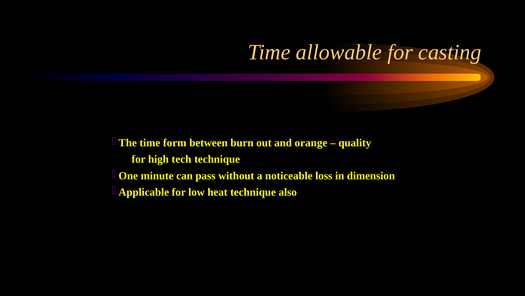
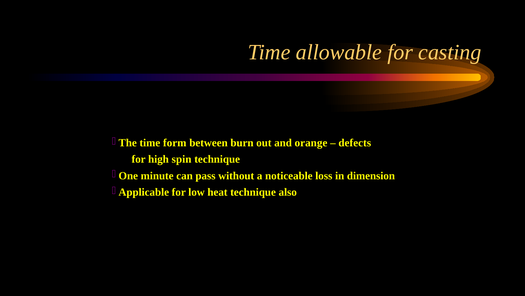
quality: quality -> defects (355, 142)
tech: tech -> spin (182, 159)
